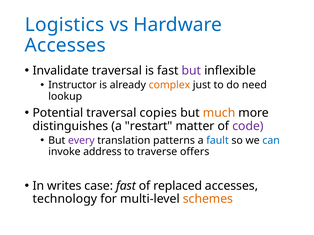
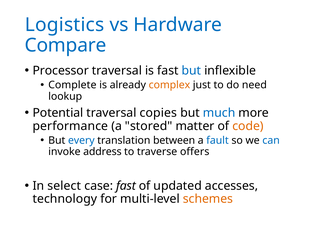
Accesses: Accesses -> Compare (66, 46)
Invalidate: Invalidate -> Processor (61, 71)
but colour: purple -> blue (191, 71)
Instructor: Instructor -> Complete (72, 85)
much colour: orange -> blue (219, 113)
distinguishes: distinguishes -> performance (70, 126)
restart: restart -> stored (149, 126)
code colour: purple -> orange (248, 126)
every colour: purple -> blue (81, 141)
patterns: patterns -> between (174, 141)
writes: writes -> select (64, 186)
replaced: replaced -> updated (178, 186)
